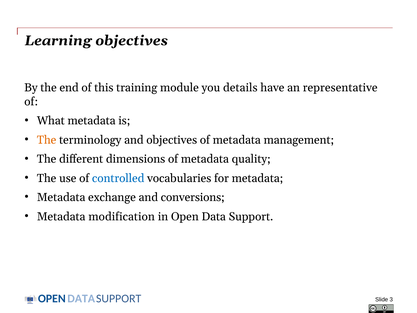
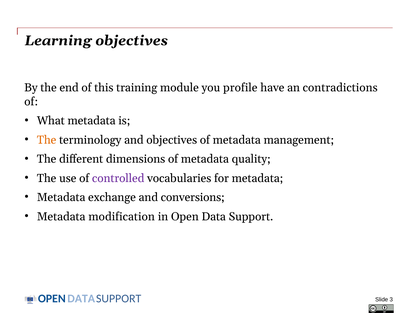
details: details -> profile (240, 88)
representative: representative -> contradictions (340, 88)
controlled colour: blue -> purple (118, 178)
